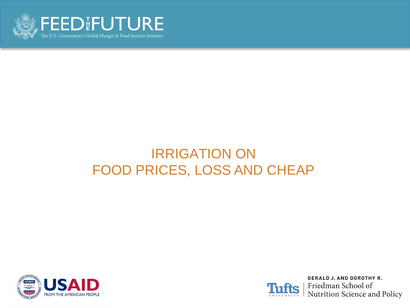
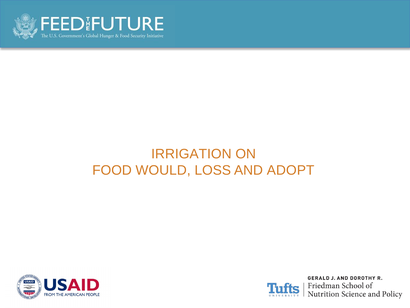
PRICES: PRICES -> WOULD (163, 170)
CHEAP: CHEAP -> ADOPT (291, 170)
